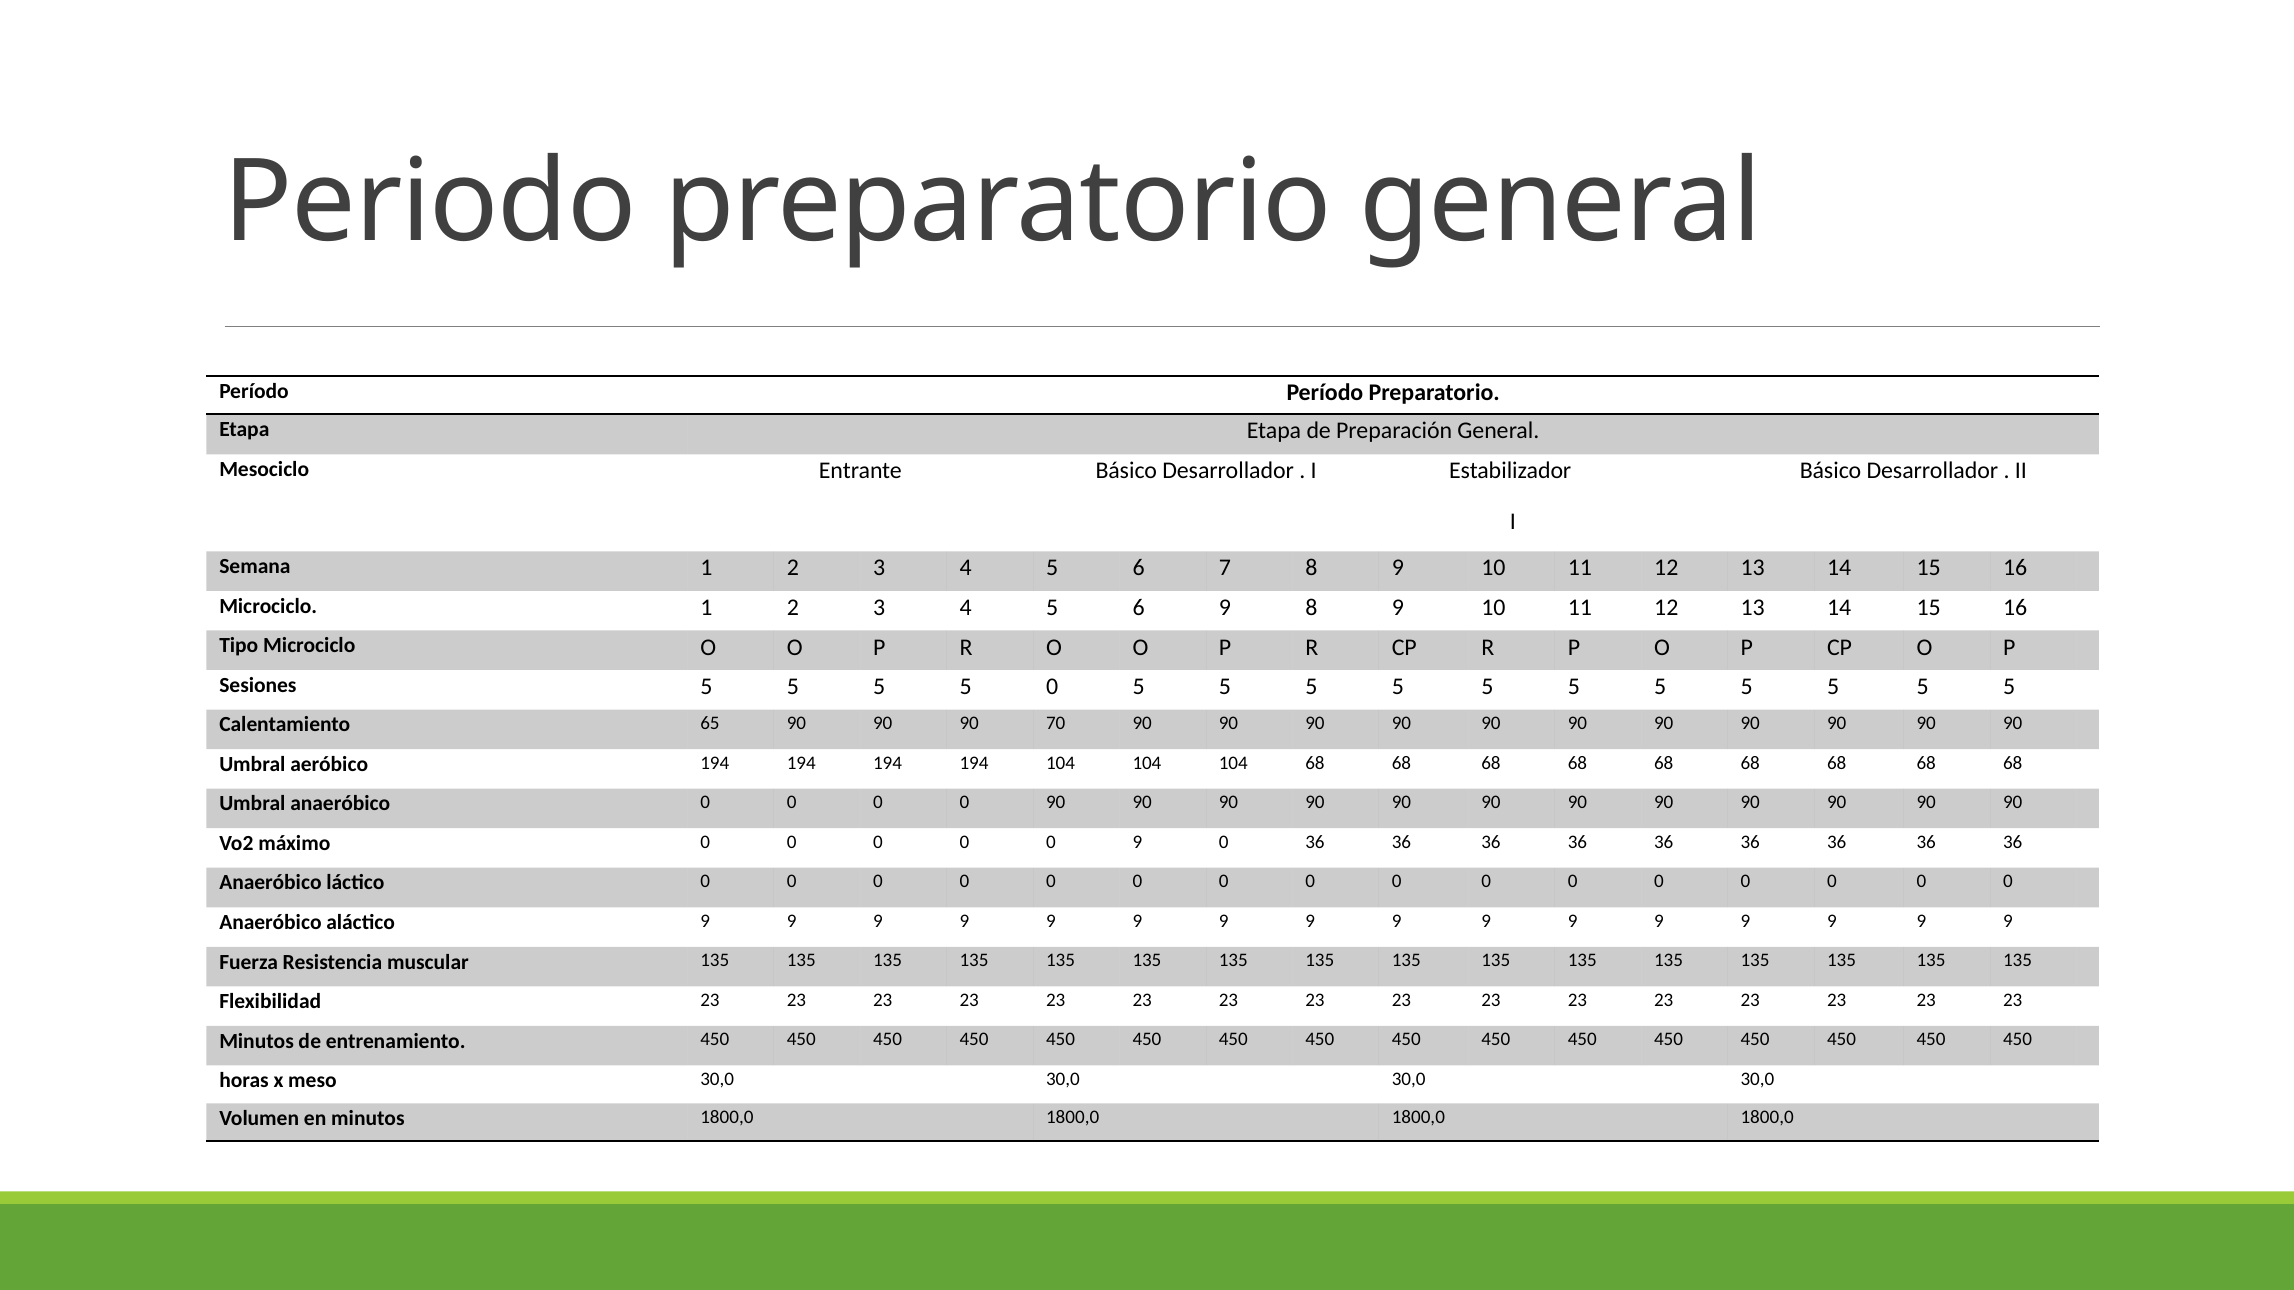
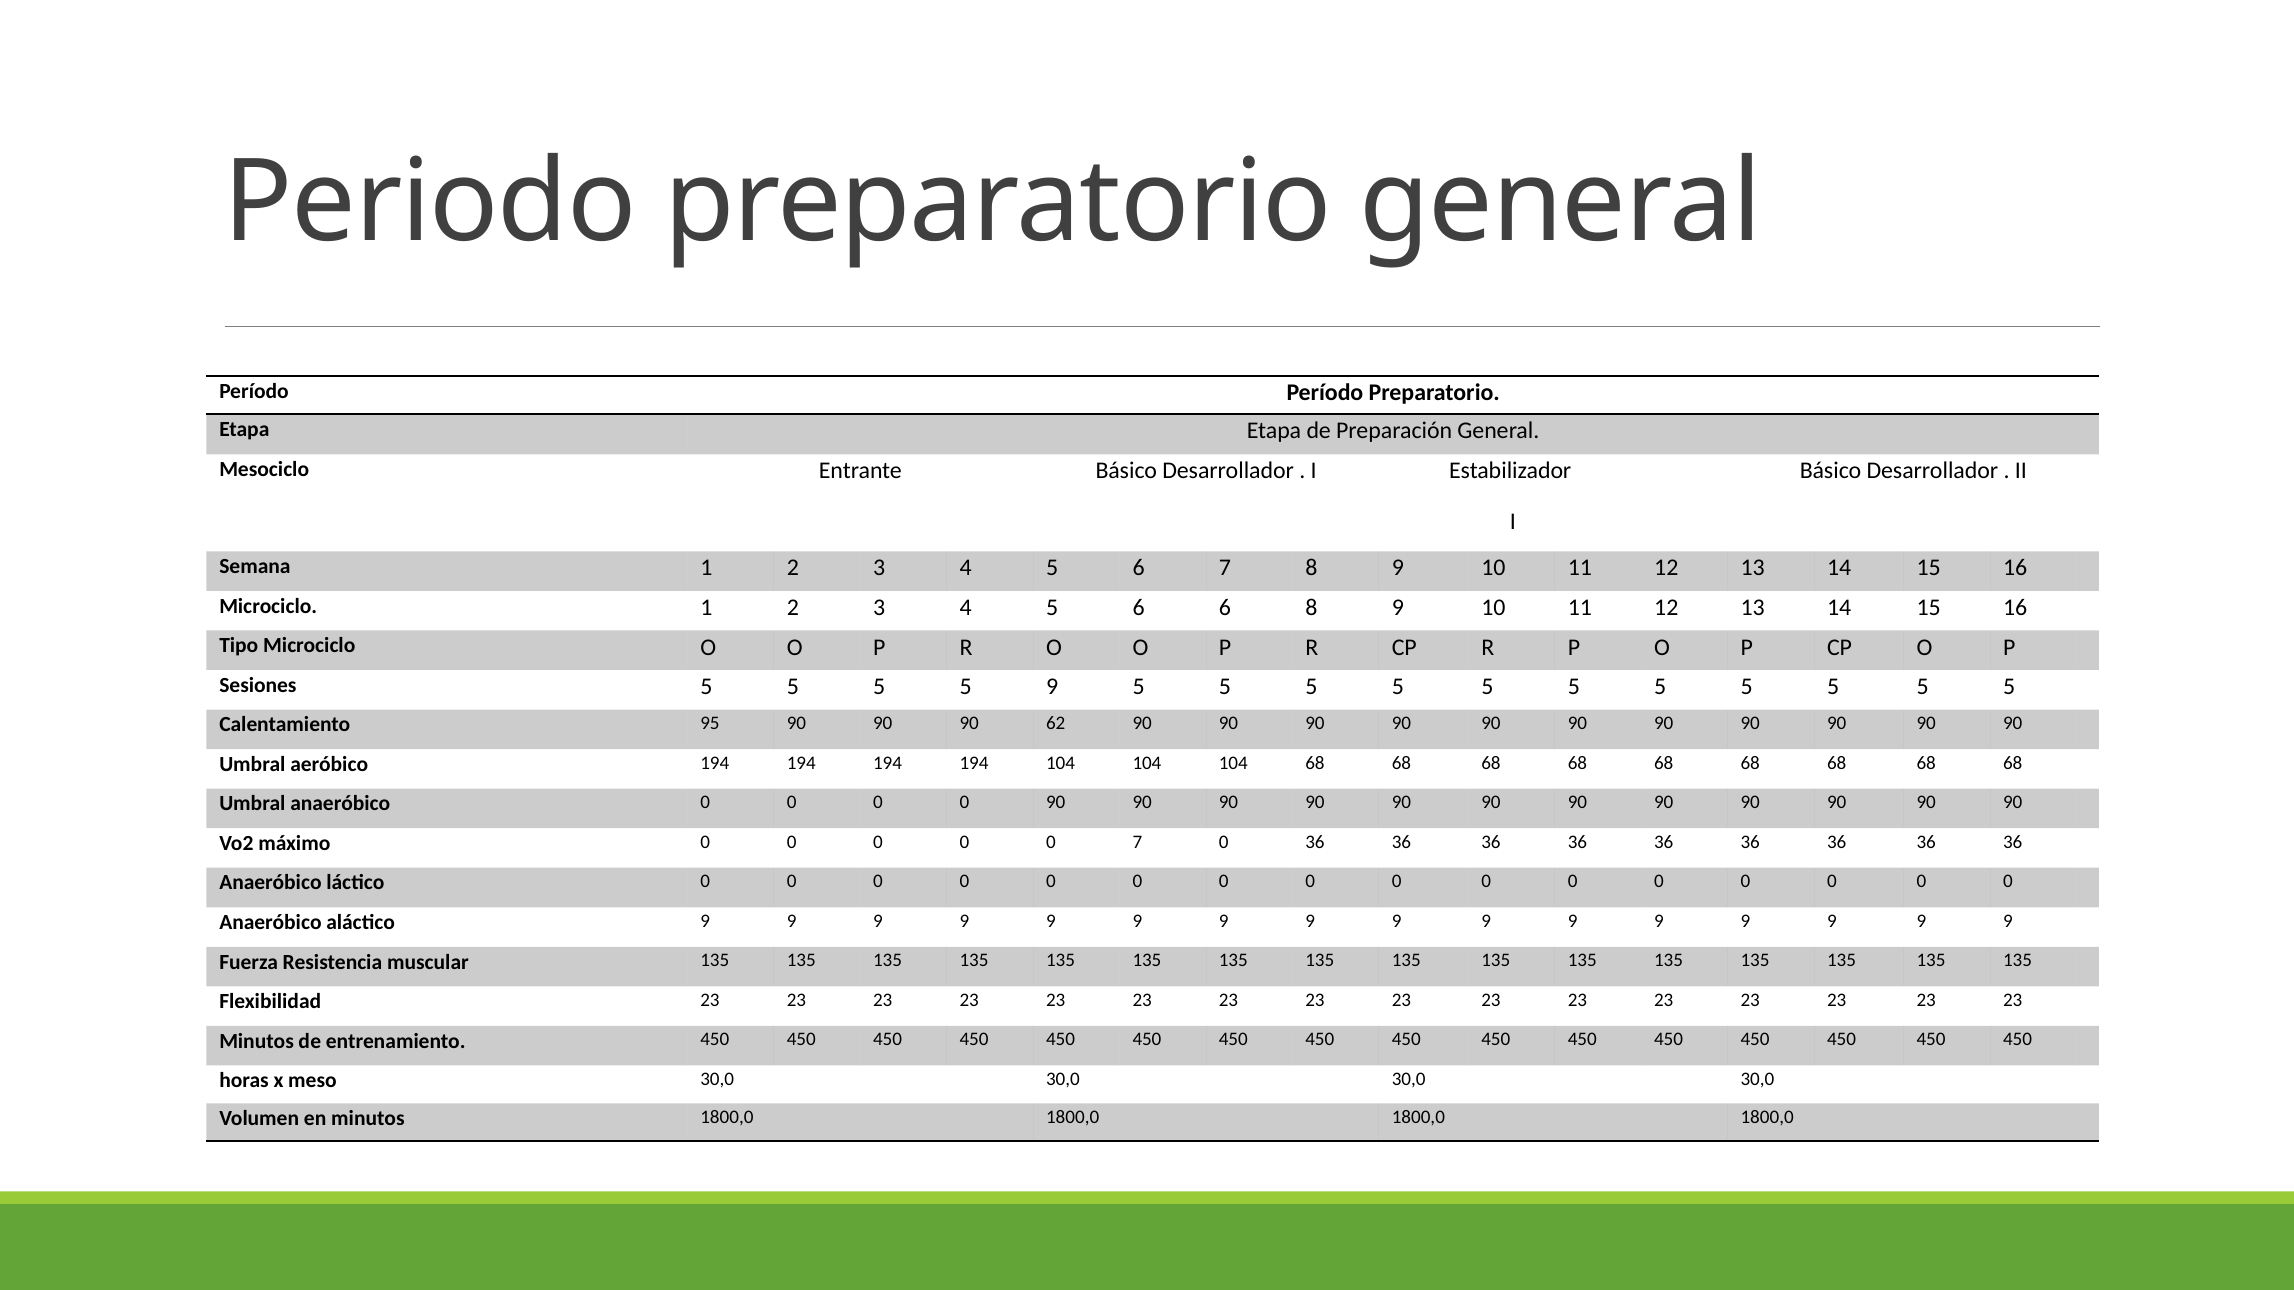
6 9: 9 -> 6 (1225, 608)
5 0: 0 -> 9 (1052, 687)
65: 65 -> 95 (710, 723)
70: 70 -> 62 (1056, 723)
0 9: 9 -> 7 (1137, 842)
